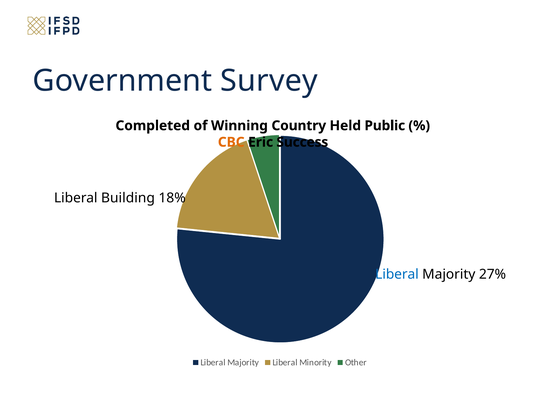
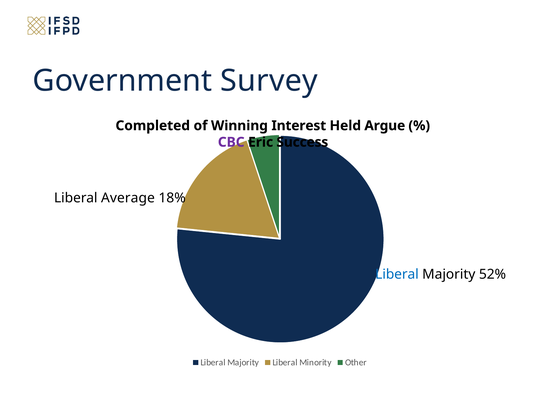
Country: Country -> Interest (299, 126)
Public: Public -> Argue (385, 126)
CBC colour: orange -> purple (231, 142)
Building: Building -> Average (128, 198)
27%: 27% -> 52% (492, 274)
